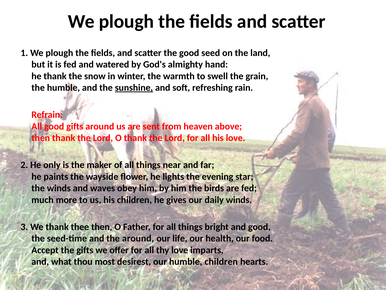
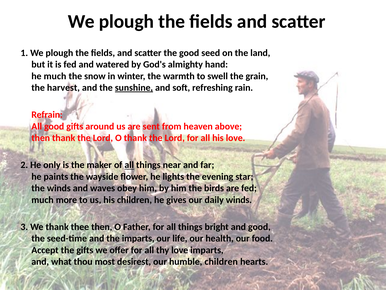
he thank: thank -> much (55, 76)
the humble: humble -> harvest (63, 88)
all underline: none -> present (129, 165)
the around: around -> imparts (138, 238)
